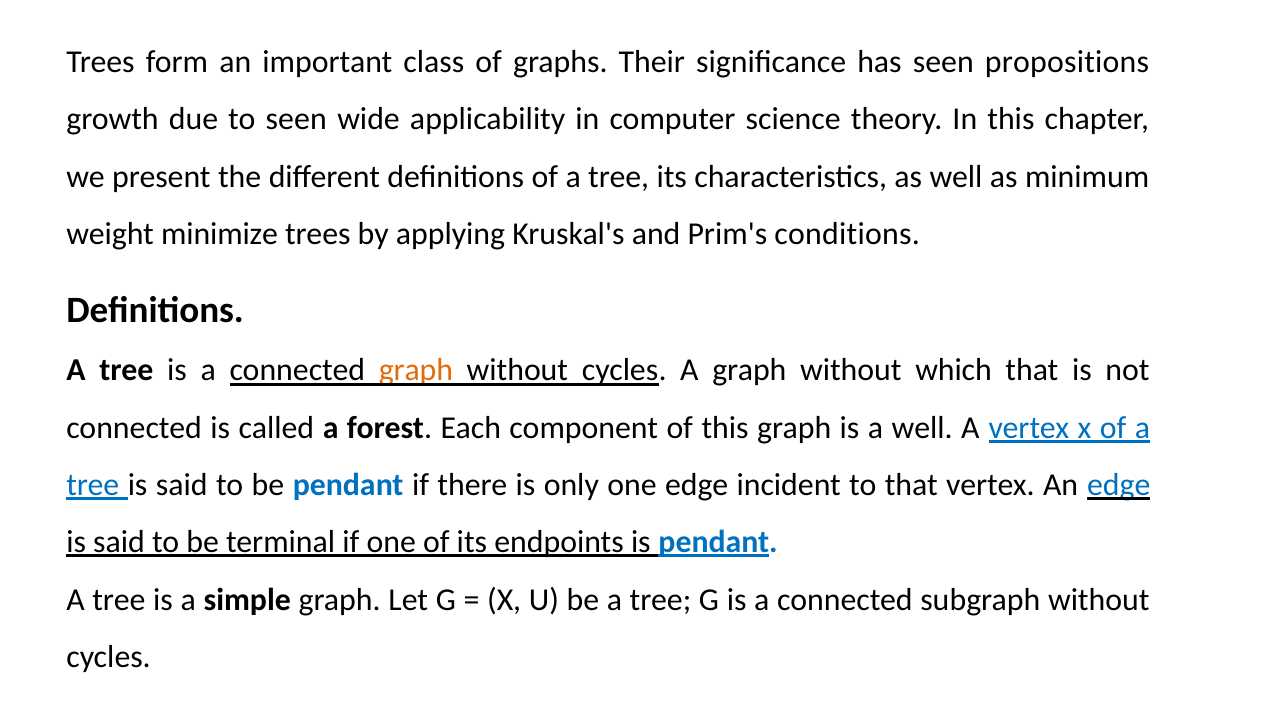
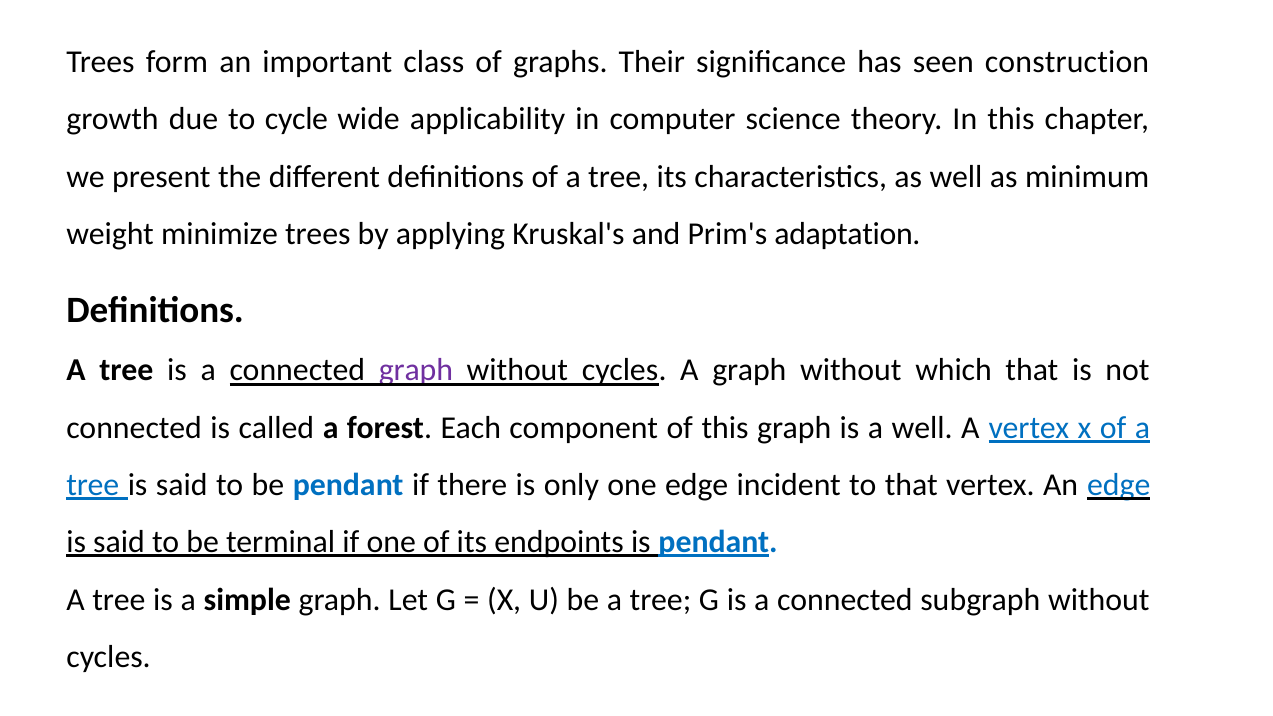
propositions: propositions -> construction (1067, 62)
to seen: seen -> cycle (297, 119)
conditions: conditions -> adaptation (847, 234)
graph colour: orange -> purple (416, 370)
